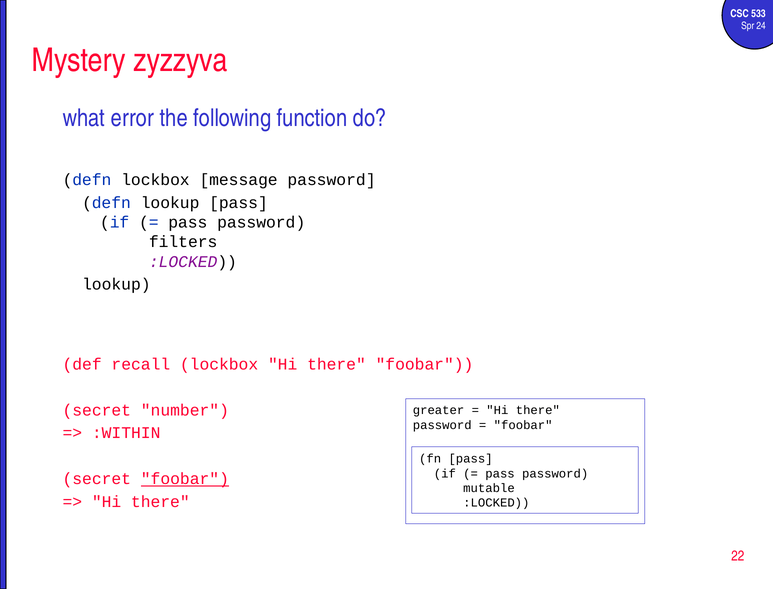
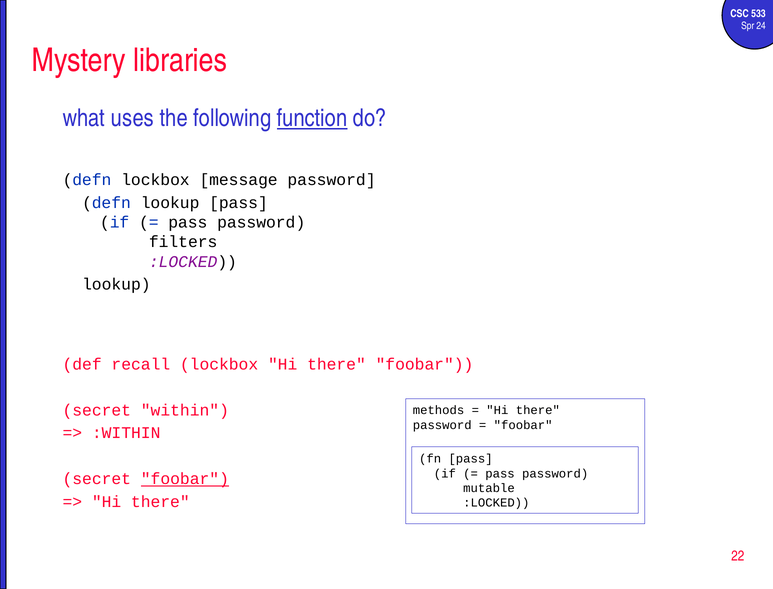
zyzzyva: zyzzyva -> libraries (180, 61)
error: error -> uses (132, 118)
function underline: none -> present (312, 118)
number: number -> within (185, 410)
greater: greater -> methods (439, 410)
